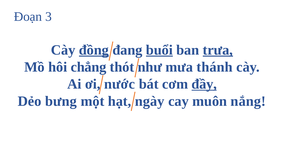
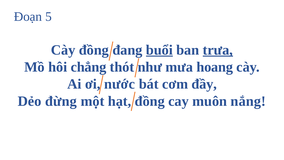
3: 3 -> 5 (48, 17)
đồng underline: present -> none (94, 50)
thánh: thánh -> hoang (215, 67)
đầy underline: present -> none (204, 84)
bưng: bưng -> đừng (61, 101)
hạt ngày: ngày -> đồng (150, 101)
